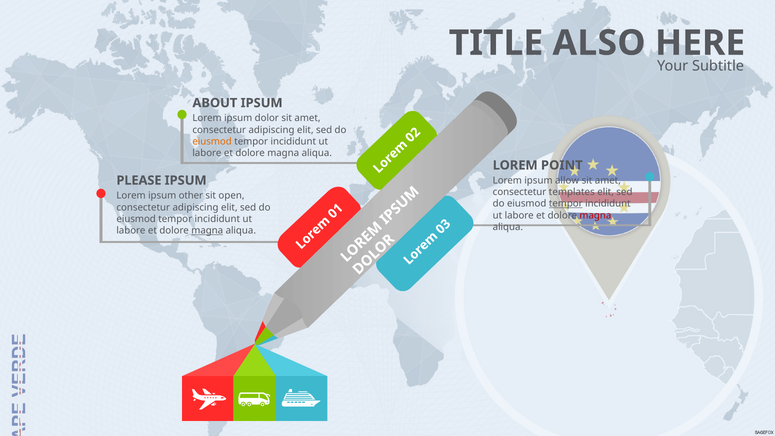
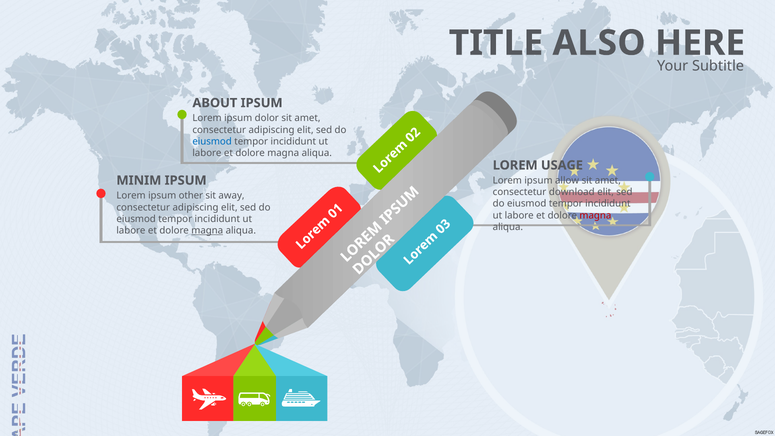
eiusmod colour: orange -> blue (212, 141)
POINT: POINT -> USAGE (562, 165)
PLEASE: PLEASE -> MINIM (139, 180)
templates: templates -> download (572, 192)
open: open -> away (232, 196)
tempor underline: present -> none (566, 204)
